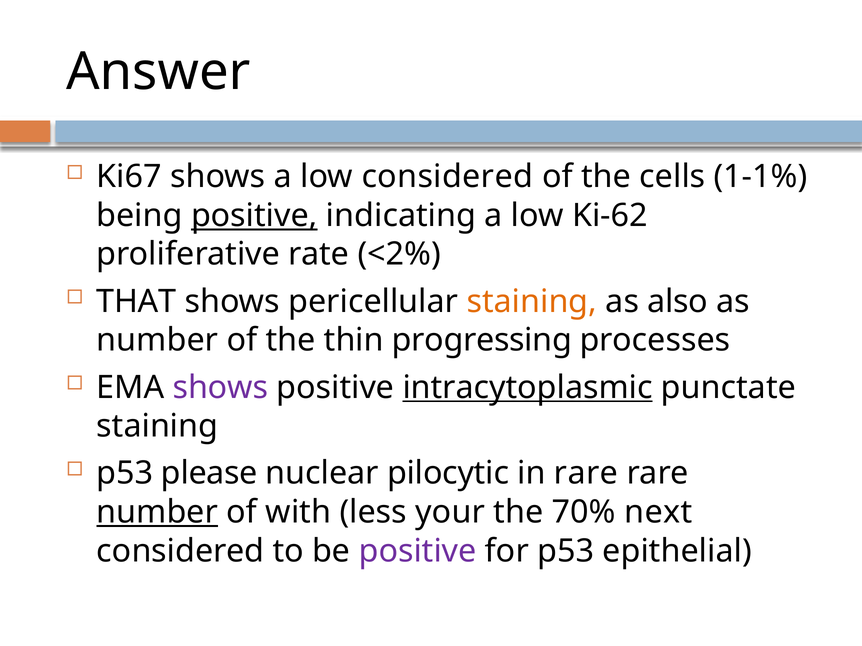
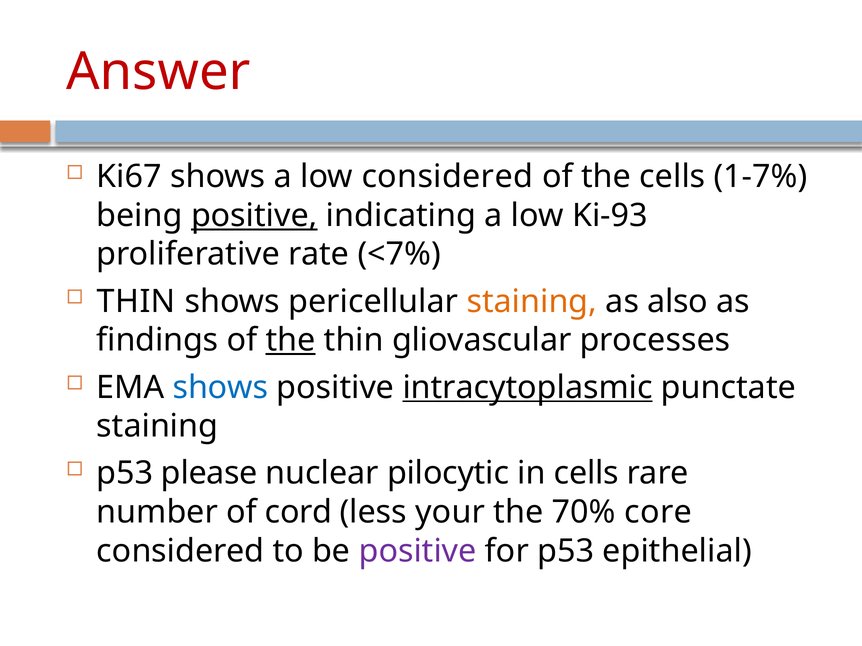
Answer colour: black -> red (158, 72)
1-1%: 1-1% -> 1-7% (760, 177)
Ki-62: Ki-62 -> Ki-93 (610, 216)
<2%: <2% -> <7% (399, 254)
THAT: THAT -> THIN (136, 302)
number: number -> findings (157, 340)
the underline: none -> present (291, 340)
progressing: progressing -> gliovascular (482, 340)
shows colour: purple -> blue (220, 388)
in rare: rare -> cells (586, 474)
number underline: present -> none (157, 513)
with: with -> cord (299, 513)
next: next -> core (658, 513)
